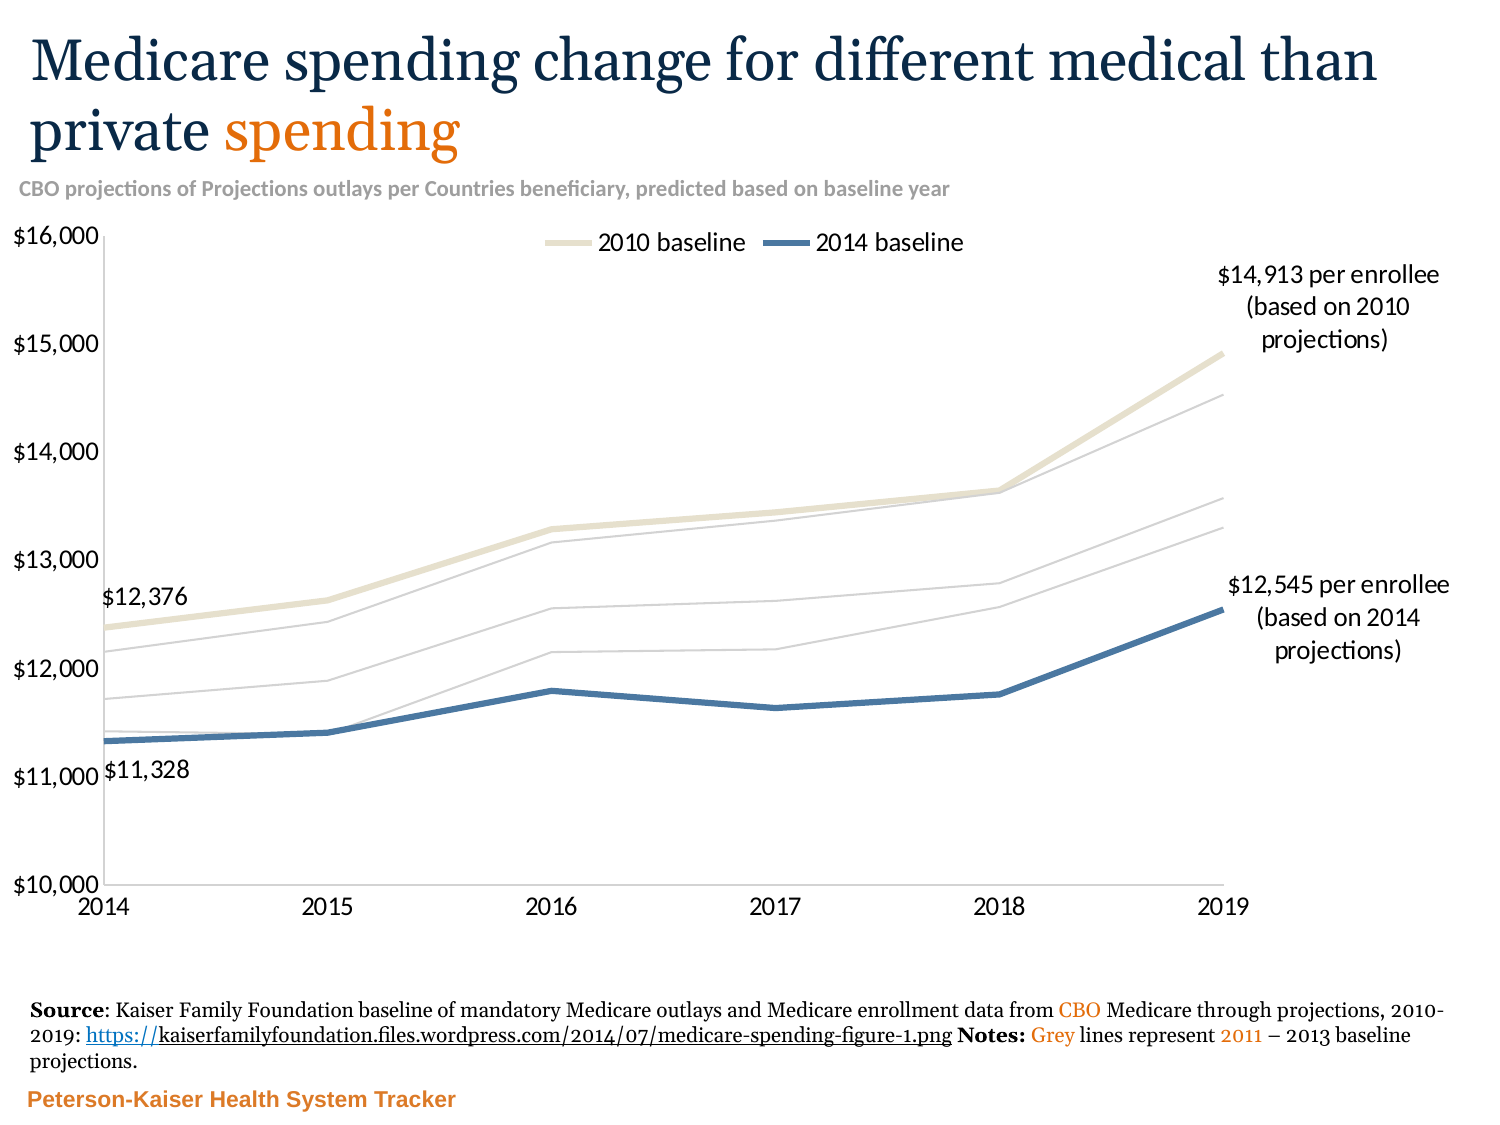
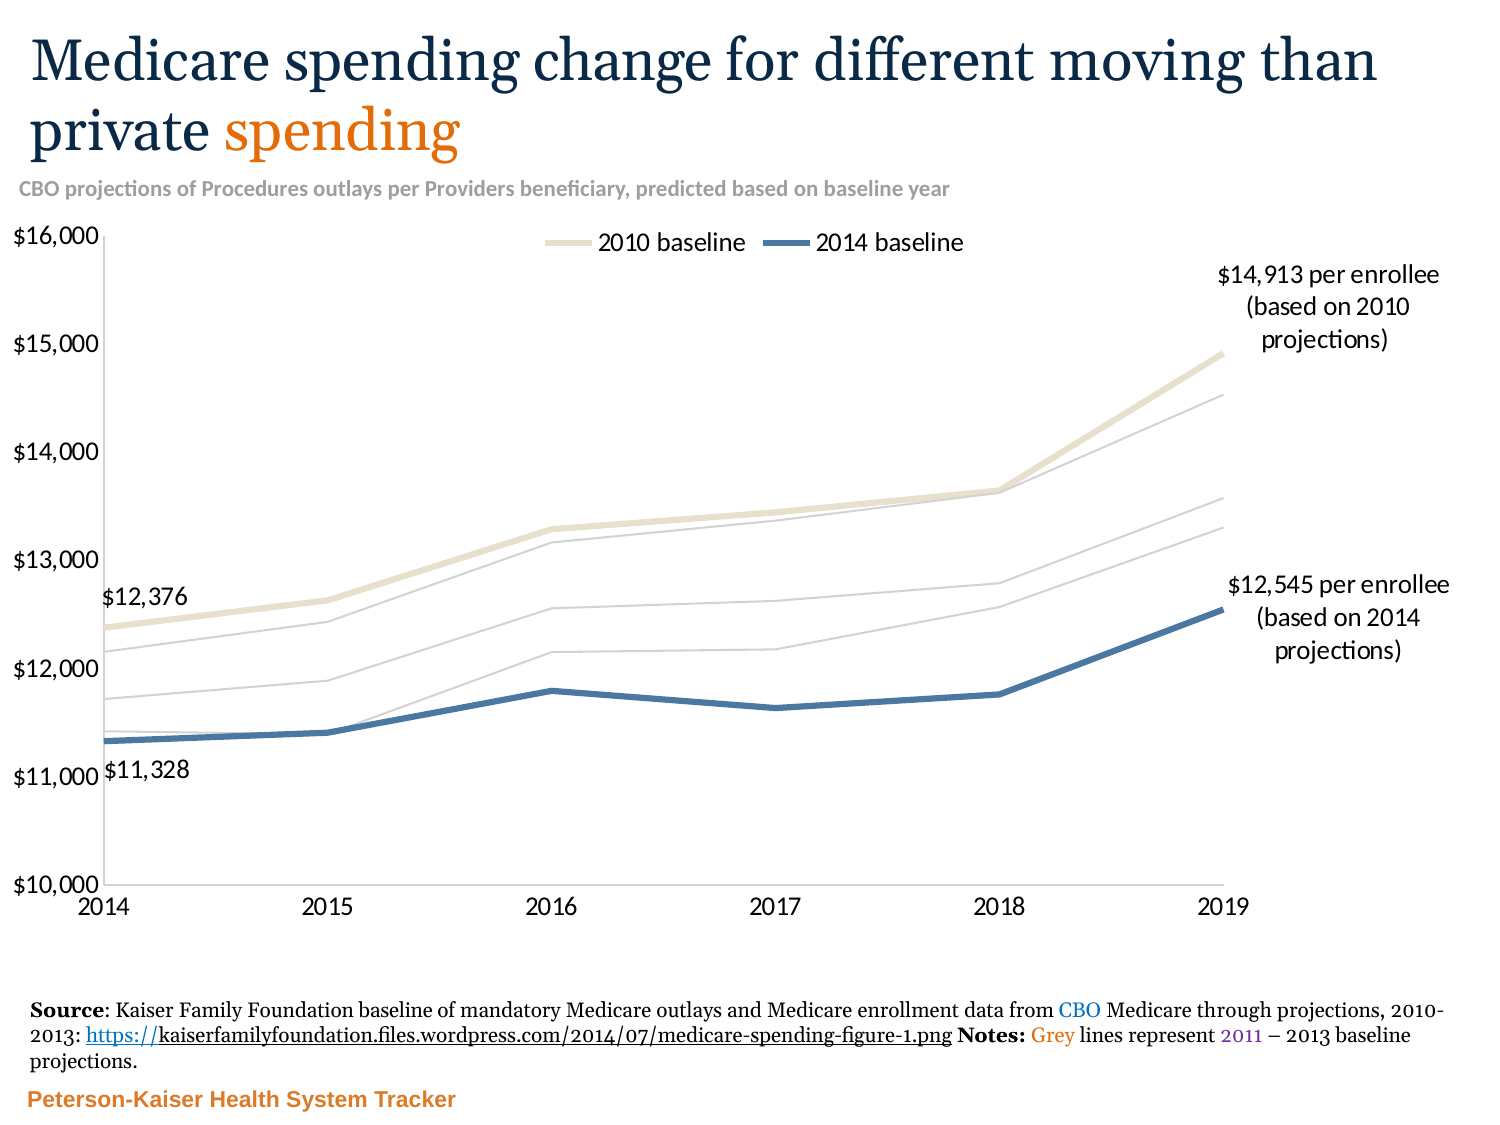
medical: medical -> moving (1147, 62)
of Projections: Projections -> Procedures (255, 189)
Countries: Countries -> Providers (470, 189)
CBO colour: orange -> blue (1080, 1010)
2019: 2019 -> 2013 (55, 1035)
2011 colour: orange -> purple (1241, 1035)
